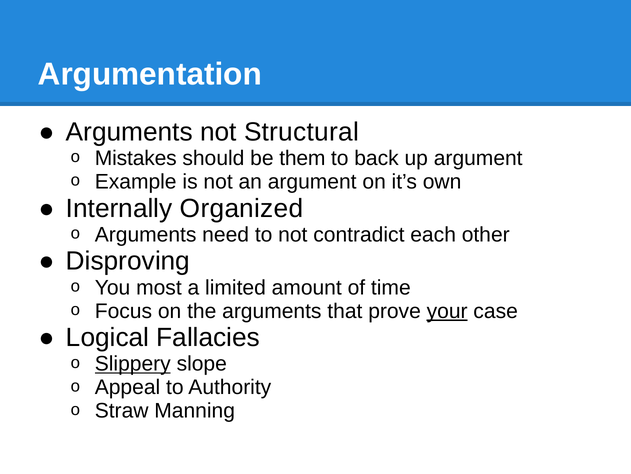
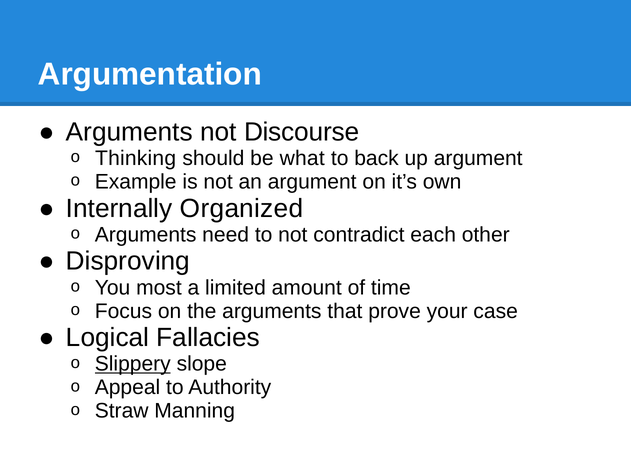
Structural: Structural -> Discourse (302, 132)
Mistakes: Mistakes -> Thinking (136, 158)
them: them -> what (302, 158)
your underline: present -> none (447, 311)
